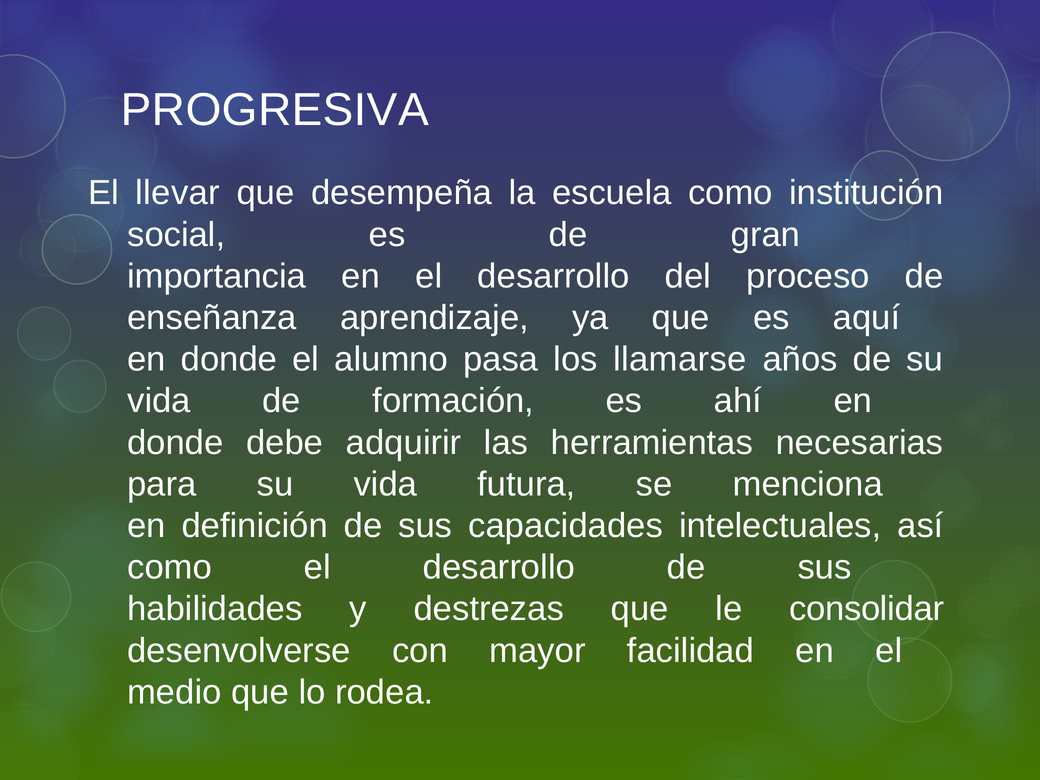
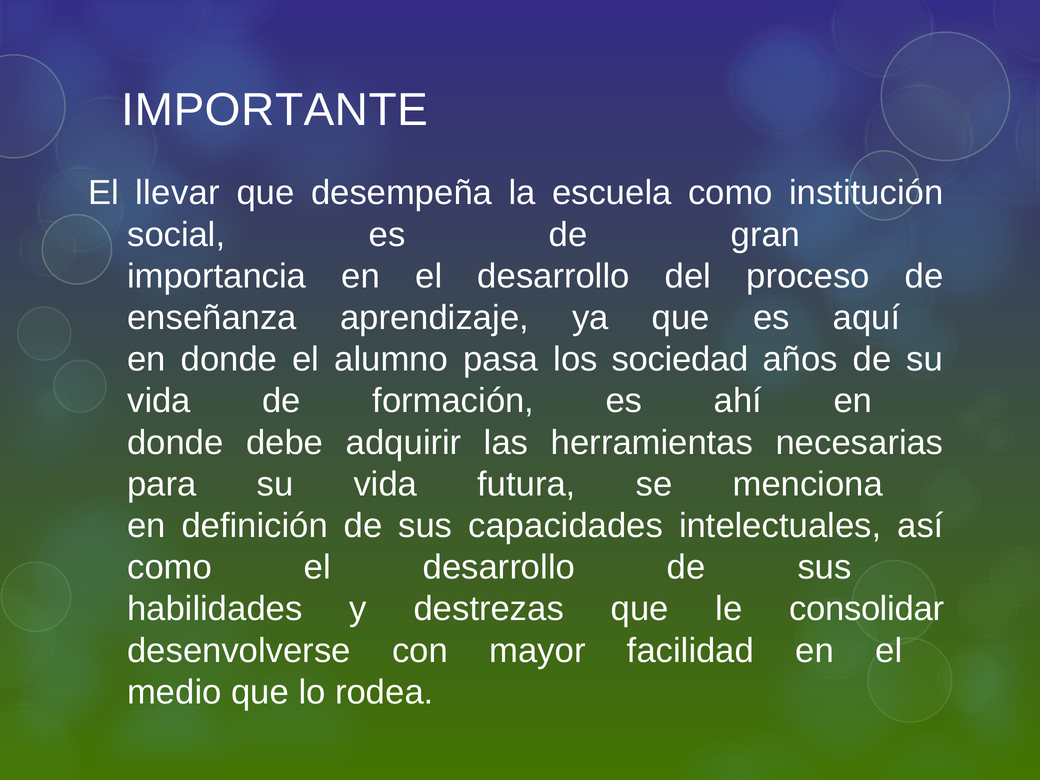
PROGRESIVA: PROGRESIVA -> IMPORTANTE (275, 110)
llamarse: llamarse -> sociedad (680, 359)
